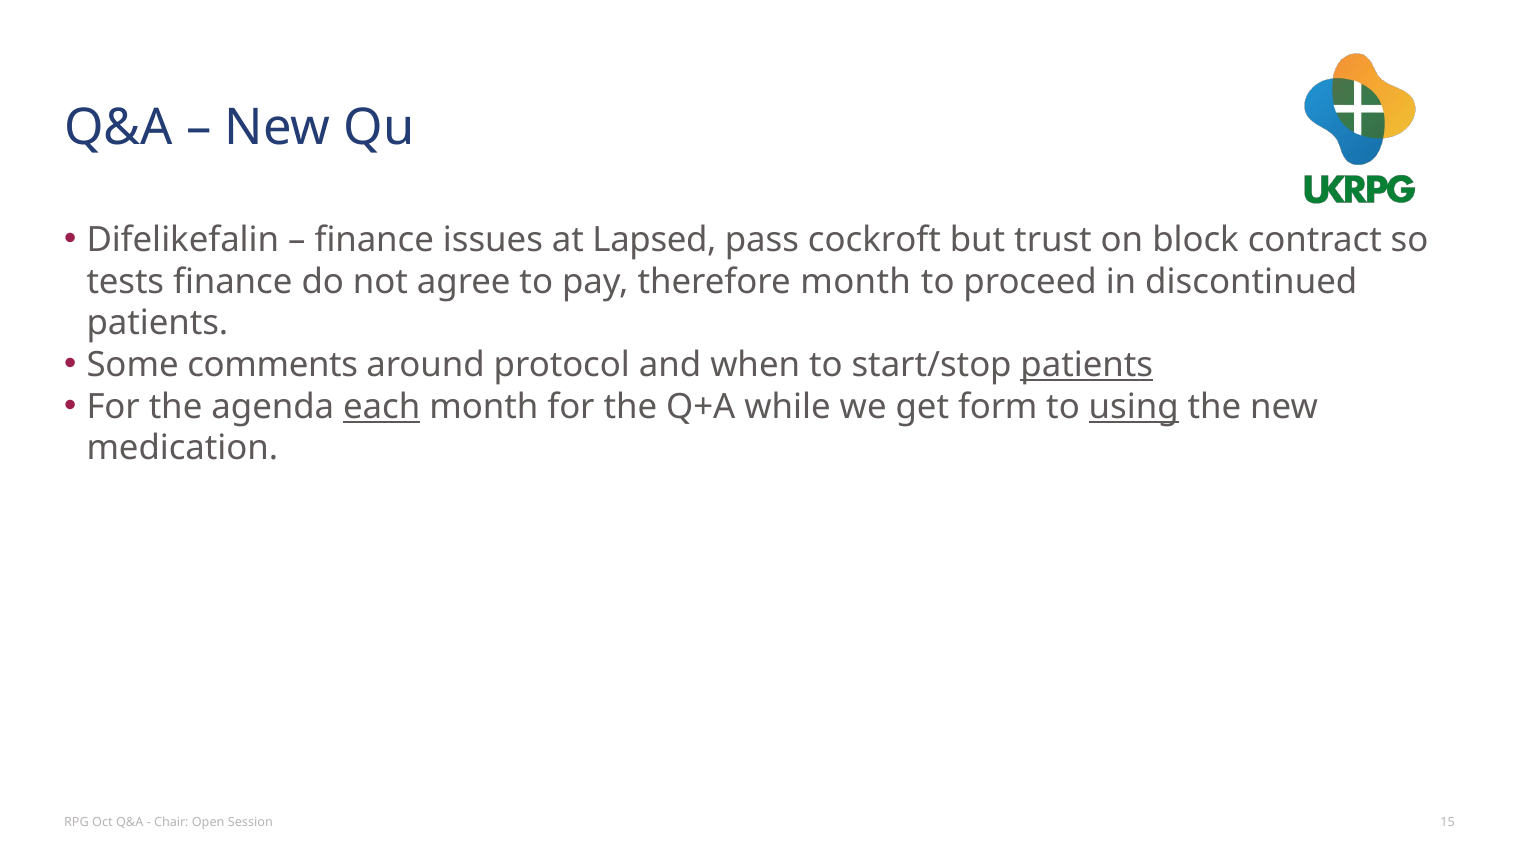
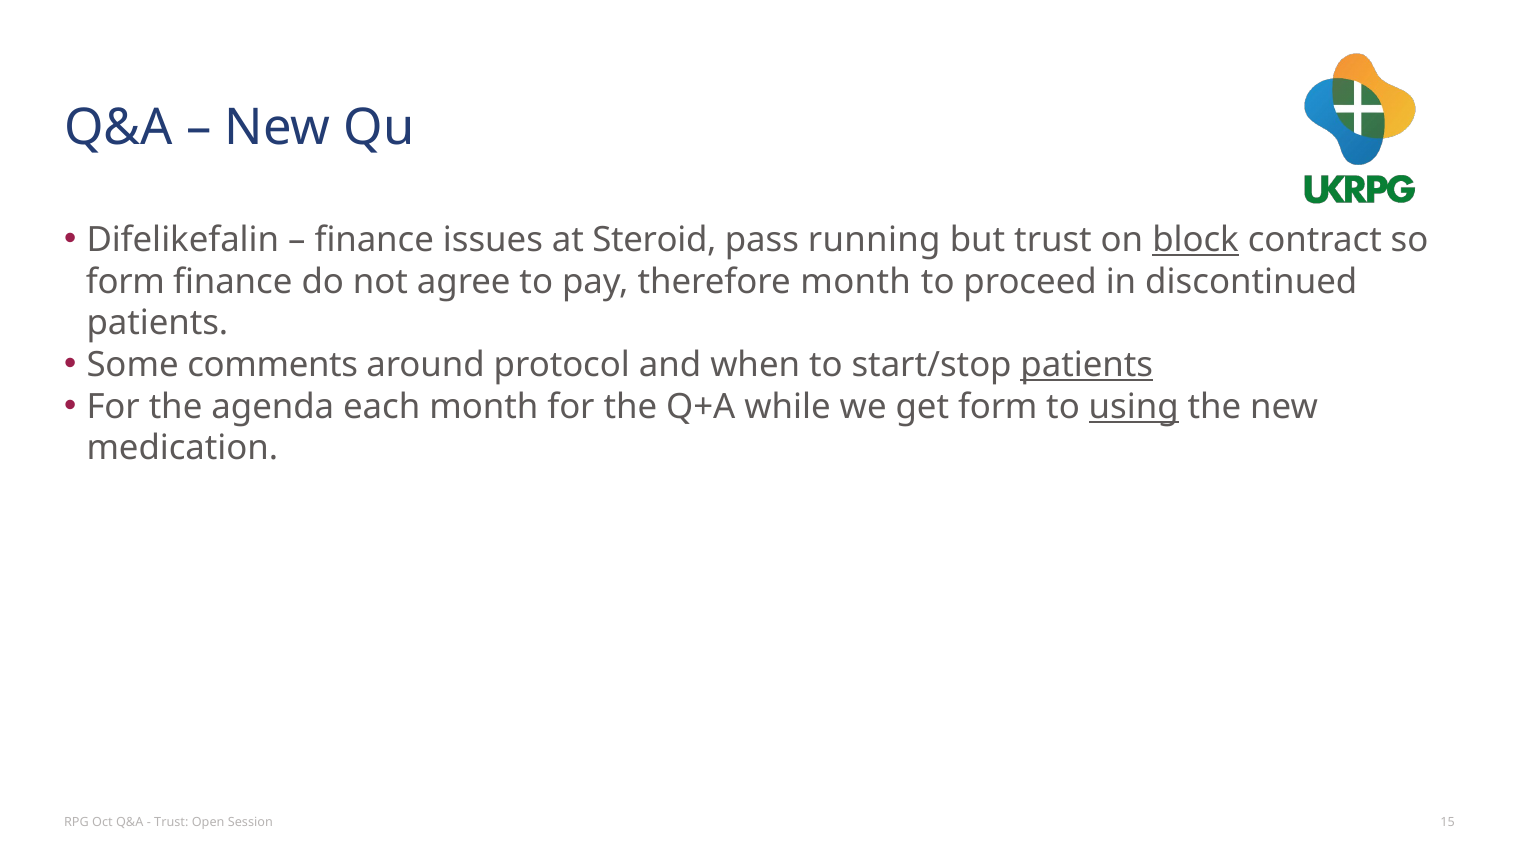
Lapsed: Lapsed -> Steroid (654, 240)
cockroft: cockroft -> running (874, 240)
block underline: none -> present (1196, 240)
tests: tests -> form (125, 281)
each underline: present -> none (382, 406)
Chair: Chair -> Trust (171, 821)
